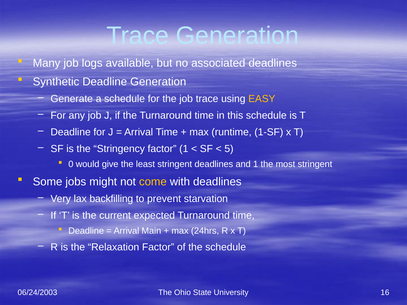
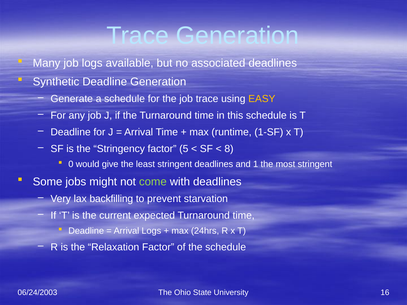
factor 1: 1 -> 5 (184, 149)
5: 5 -> 8 (229, 149)
come colour: yellow -> light green (153, 182)
Arrival Main: Main -> Logs (151, 231)
